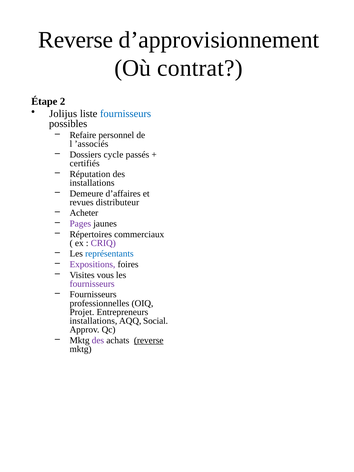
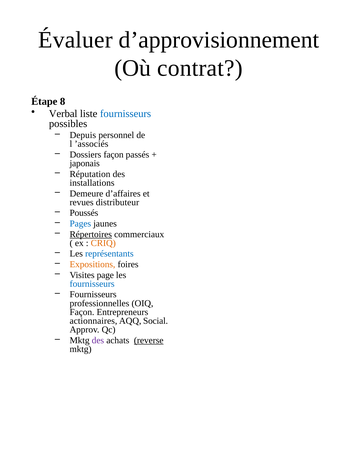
Reverse: Reverse -> Évaluer (75, 40)
2: 2 -> 8 (63, 102)
Jolijus: Jolijus -> Verbal (63, 114)
Refaire: Refaire -> Depuis (83, 135)
Dossiers cycle: cycle -> façon (114, 155)
certifiés: certifiés -> japonais (85, 163)
Acheter: Acheter -> Poussés (84, 213)
Pages colour: purple -> blue (80, 224)
Répertoires underline: none -> present (91, 234)
CRIQ colour: purple -> orange (103, 243)
Expositions colour: purple -> orange (92, 264)
vous: vous -> page (105, 275)
fournisseurs colour: purple -> blue (92, 284)
Projet: Projet -> Façon (82, 312)
installations: installations -> actionnaires (93, 321)
